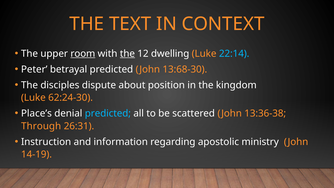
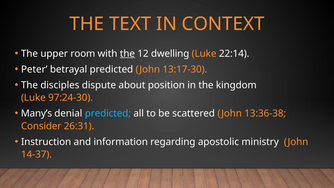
room underline: present -> none (83, 54)
22:14 colour: light blue -> white (234, 54)
13:68-30: 13:68-30 -> 13:17-30 (185, 69)
62:24-30: 62:24-30 -> 97:24-30 (71, 98)
Place’s: Place’s -> Many’s (36, 113)
Through: Through -> Consider (41, 126)
14-19: 14-19 -> 14-37 (36, 154)
